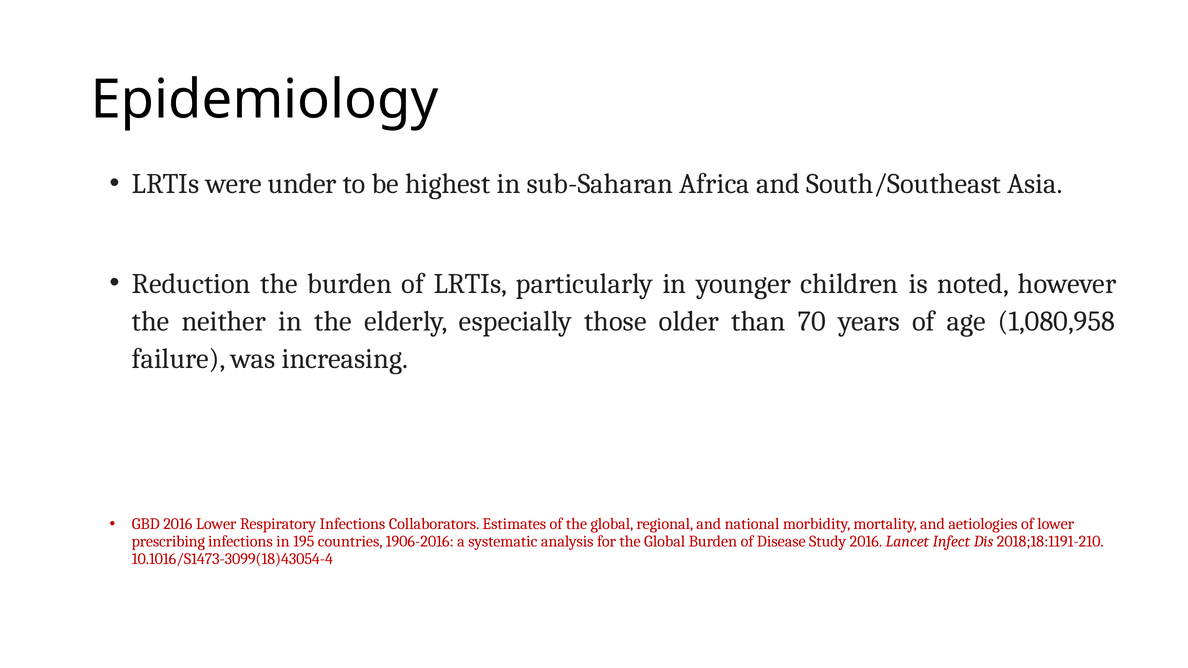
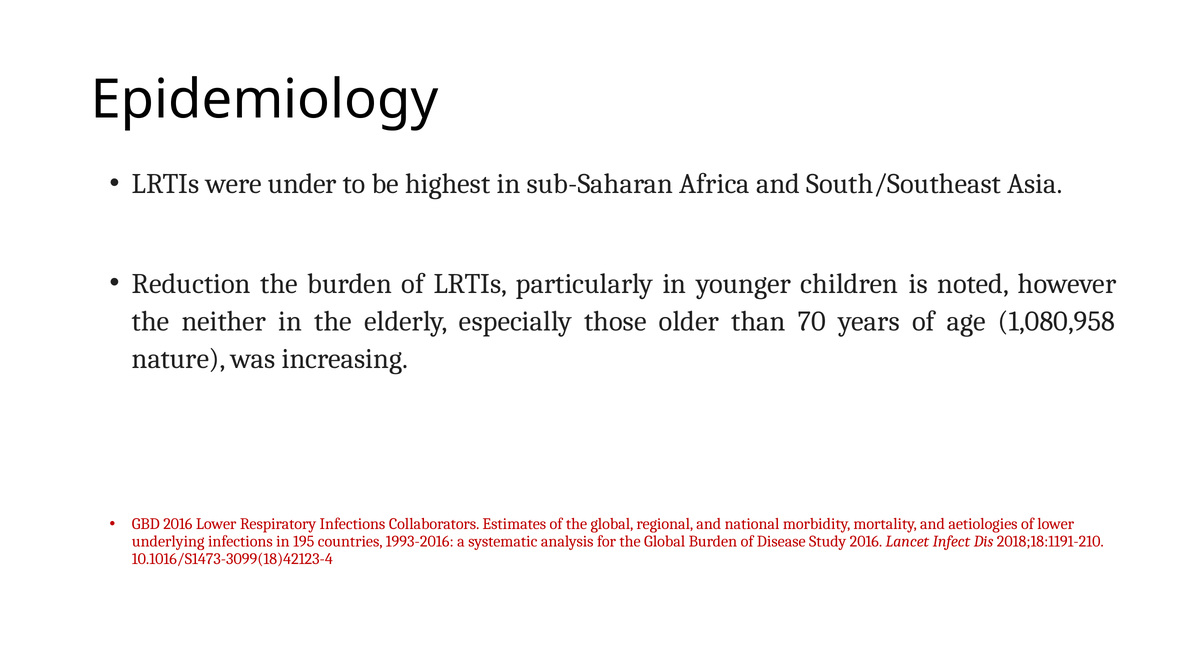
failure: failure -> nature (179, 359)
prescribing: prescribing -> underlying (168, 542)
1906-2016: 1906-2016 -> 1993-2016 (420, 542)
10.1016/S1473-3099(18)43054-4: 10.1016/S1473-3099(18)43054-4 -> 10.1016/S1473-3099(18)42123-4 (232, 559)
